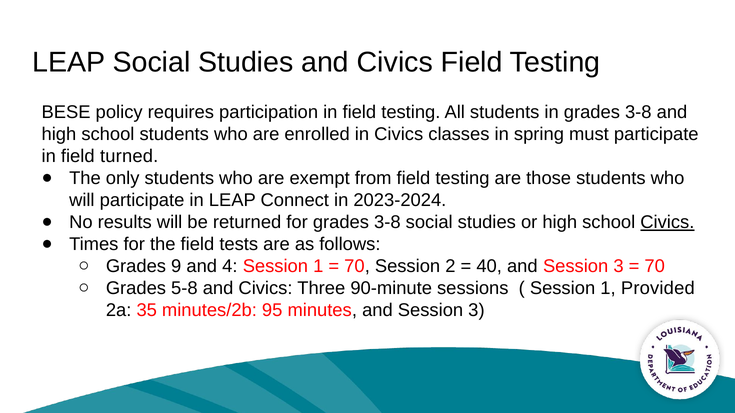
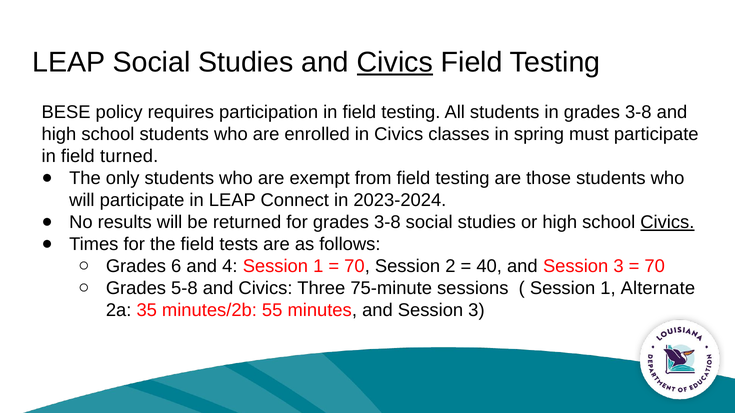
Civics underline: none -> present (395, 62)
9: 9 -> 6 (176, 267)
90-minute: 90-minute -> 75-minute (391, 289)
Provided: Provided -> Alternate (658, 289)
95: 95 -> 55 (272, 311)
